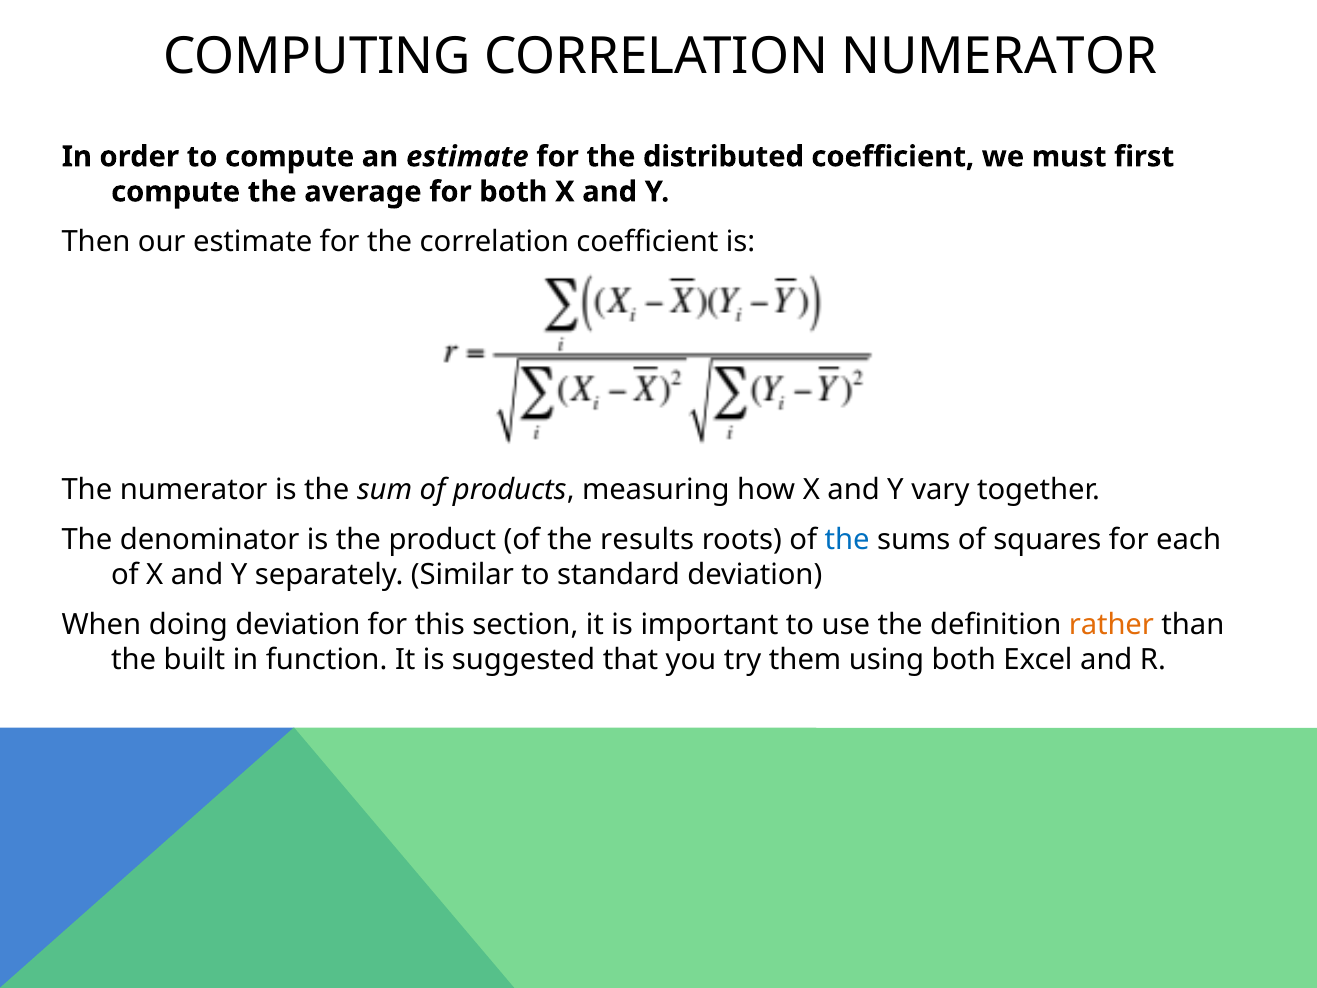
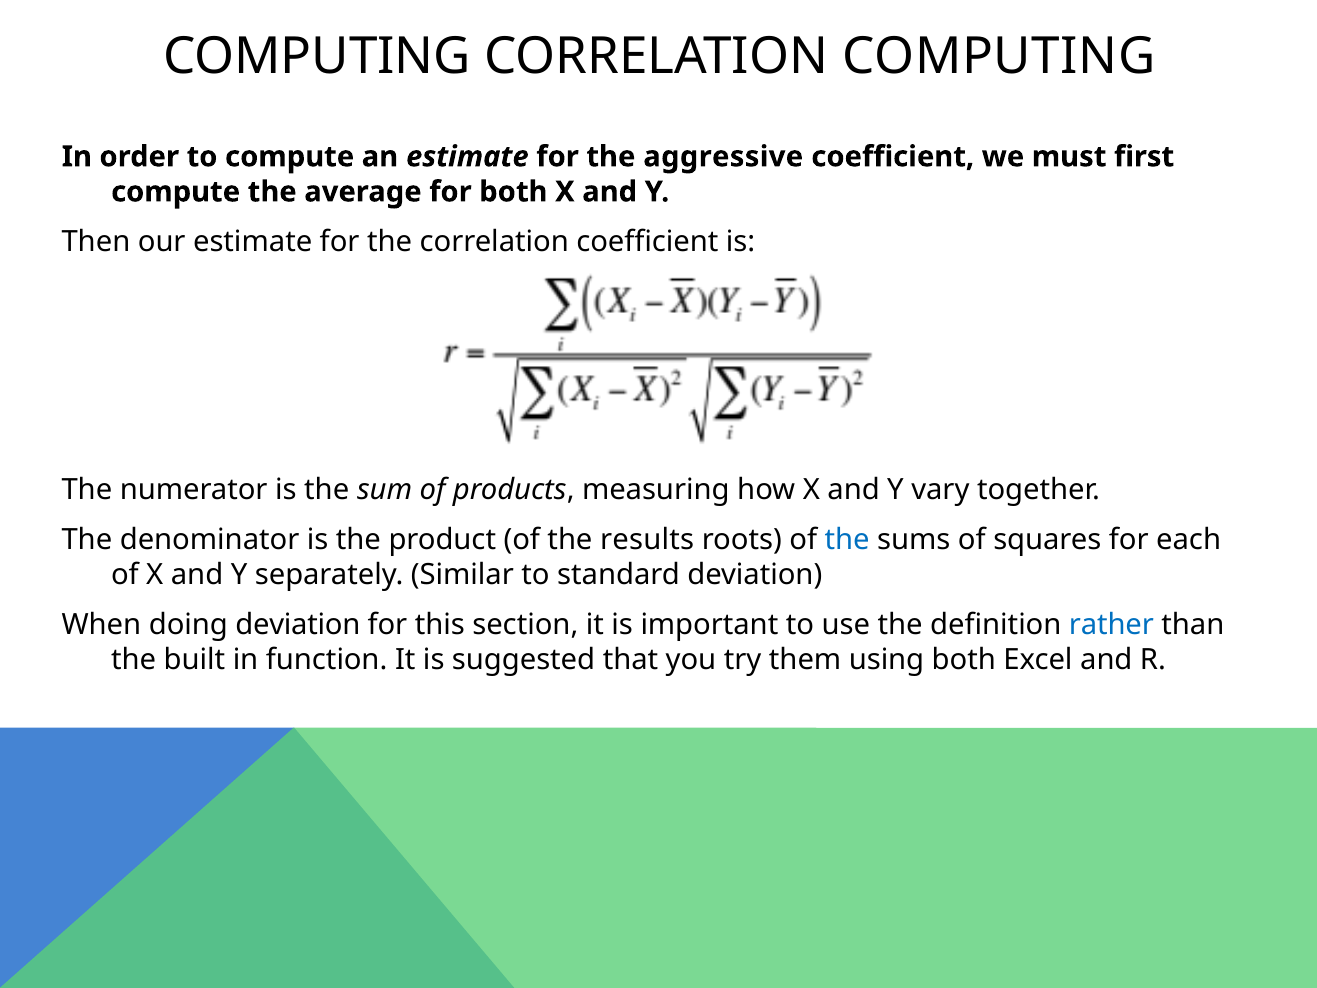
CORRELATION NUMERATOR: NUMERATOR -> COMPUTING (999, 56)
distributed: distributed -> aggressive (723, 157)
rather colour: orange -> blue (1111, 625)
